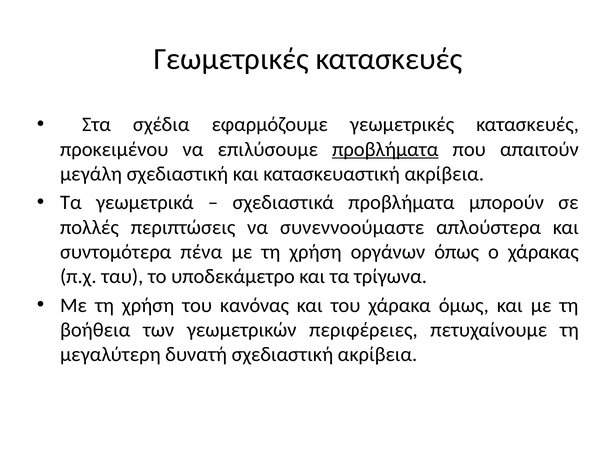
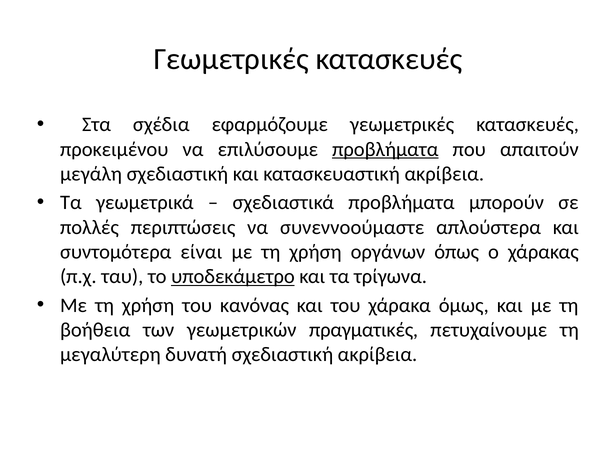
πένα: πένα -> είναι (201, 252)
υποδεκάμετρο underline: none -> present (233, 277)
περιφέρειες: περιφέρειες -> πραγματικές (364, 330)
